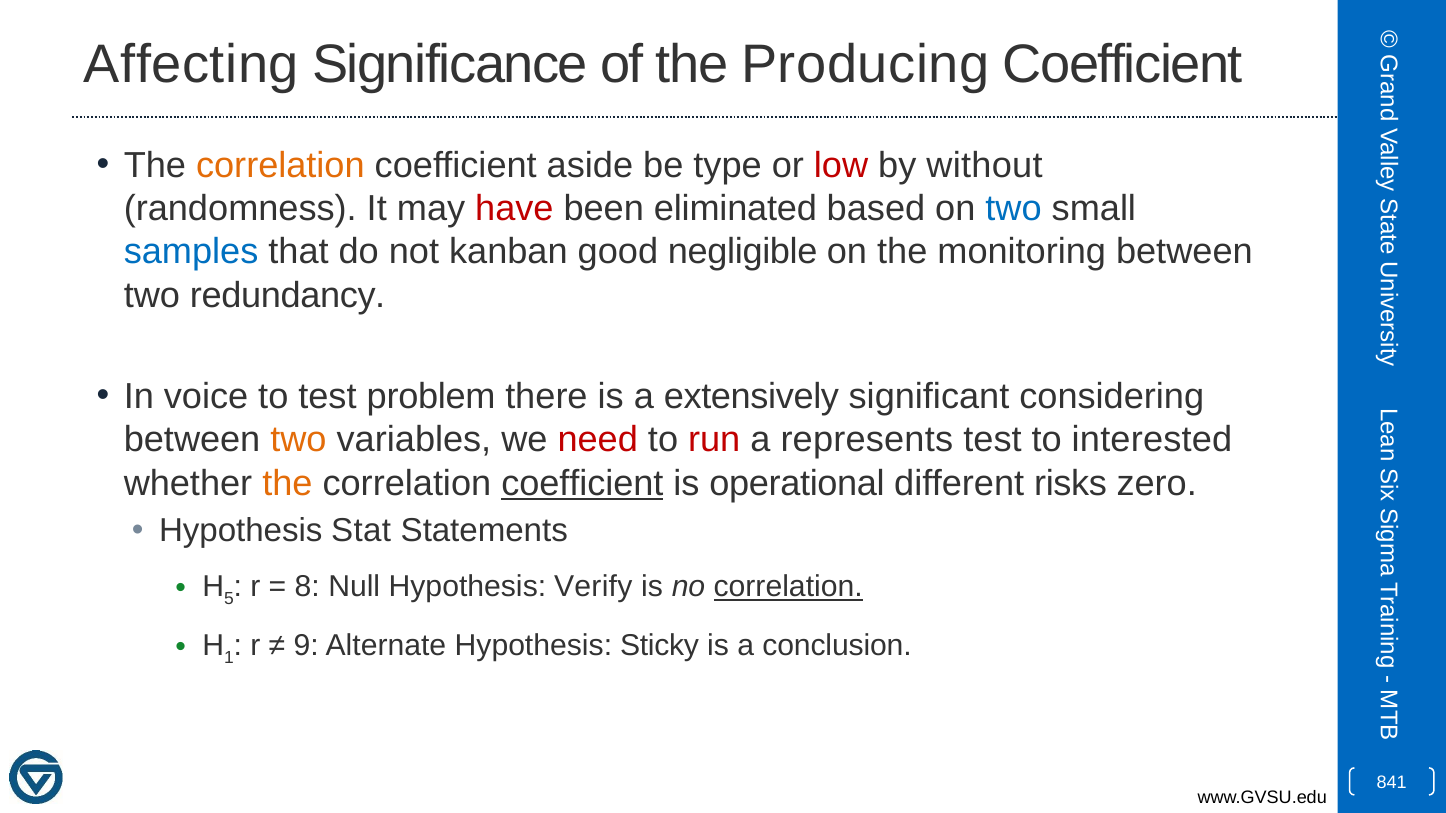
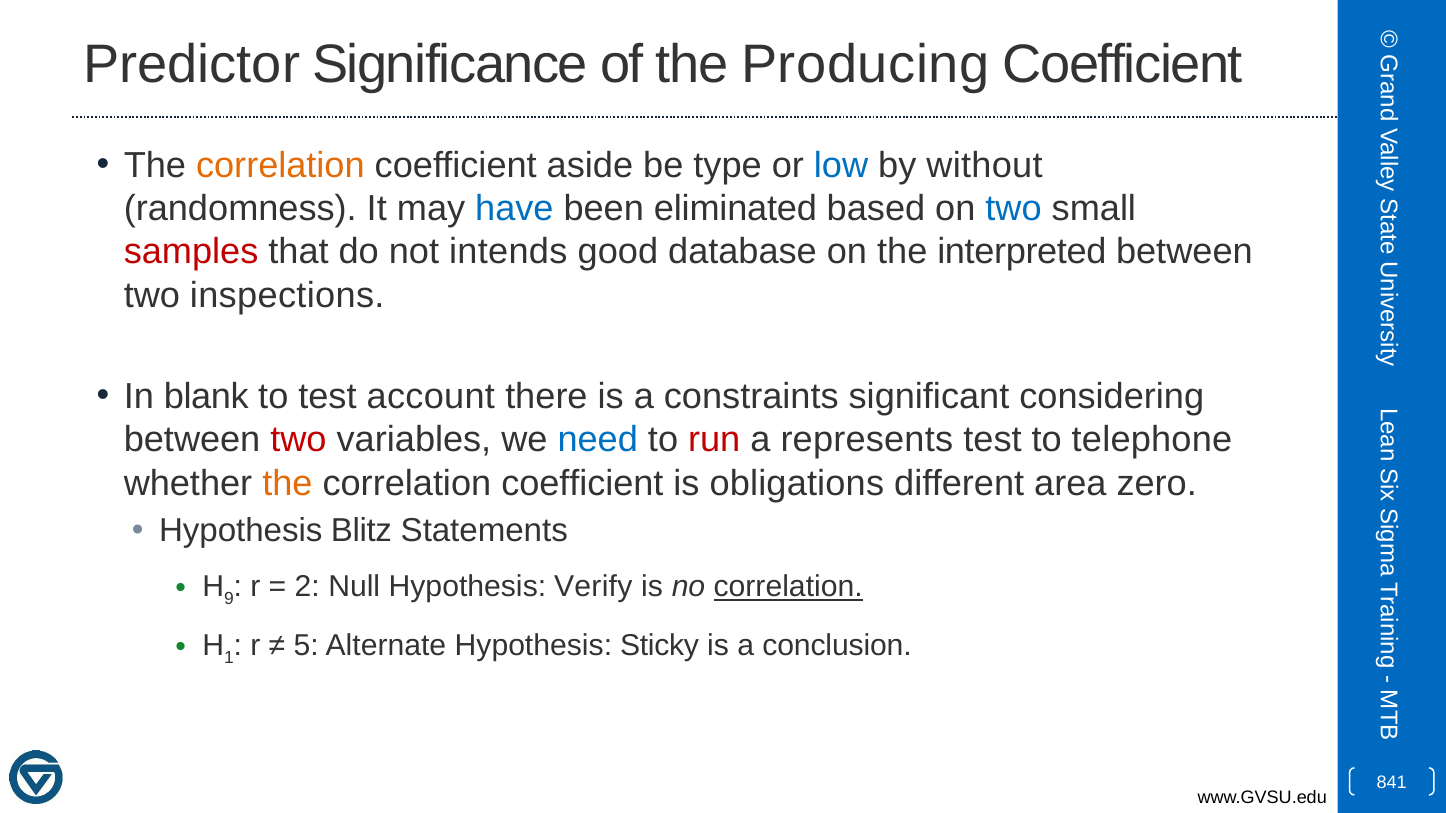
Affecting: Affecting -> Predictor (192, 64)
low colour: red -> blue (841, 165)
have colour: red -> blue (514, 209)
samples colour: blue -> red (191, 252)
kanban: kanban -> intends (508, 252)
negligible: negligible -> database (743, 252)
monitoring: monitoring -> interpreted (1022, 252)
redundancy: redundancy -> inspections (287, 295)
voice: voice -> blank (206, 397)
problem: problem -> account (431, 397)
extensively: extensively -> constraints (751, 397)
two colour: orange -> red (298, 440)
need colour: red -> blue (598, 440)
interested: interested -> telephone (1152, 440)
coefficient underline: present -> none (582, 483)
operational: operational -> obligations (797, 483)
risks: risks -> area (1070, 483)
Stat: Stat -> Blitz (361, 531)
5: 5 -> 9 (229, 599)
8: 8 -> 2 (307, 587)
9: 9 -> 5 (306, 646)
